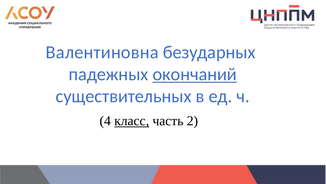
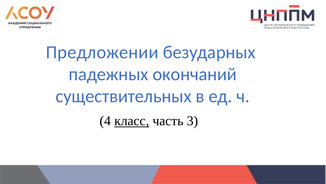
Валентиновна: Валентиновна -> Предложении (102, 52)
окончаний underline: present -> none (195, 74)
2: 2 -> 3 (193, 121)
